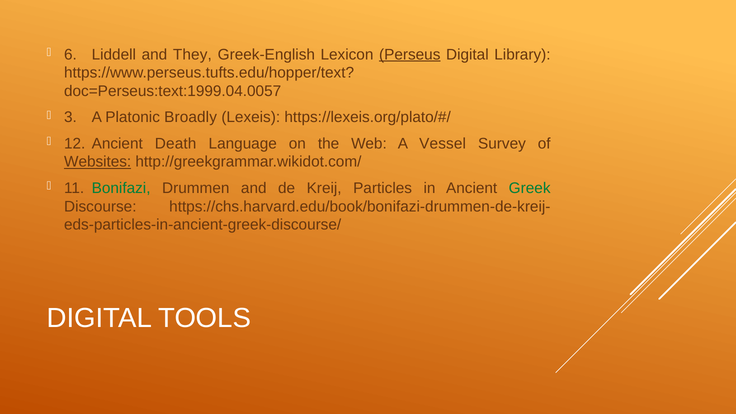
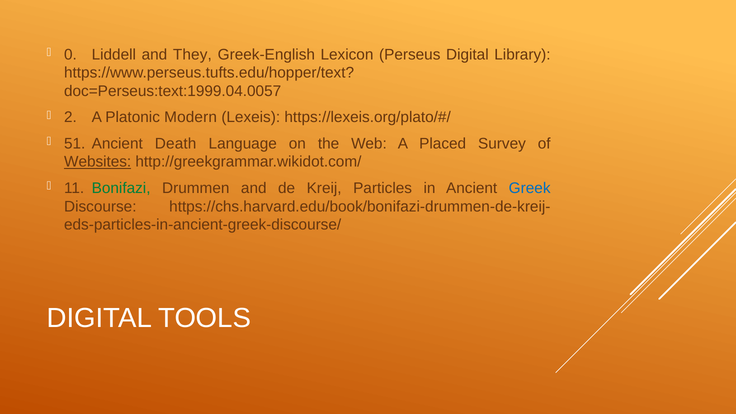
6: 6 -> 0 (70, 54)
Perseus underline: present -> none (410, 54)
3: 3 -> 2 (70, 117)
Broadly: Broadly -> Modern (191, 117)
12: 12 -> 51 (75, 143)
Vessel: Vessel -> Placed (443, 143)
Greek colour: green -> blue (530, 188)
